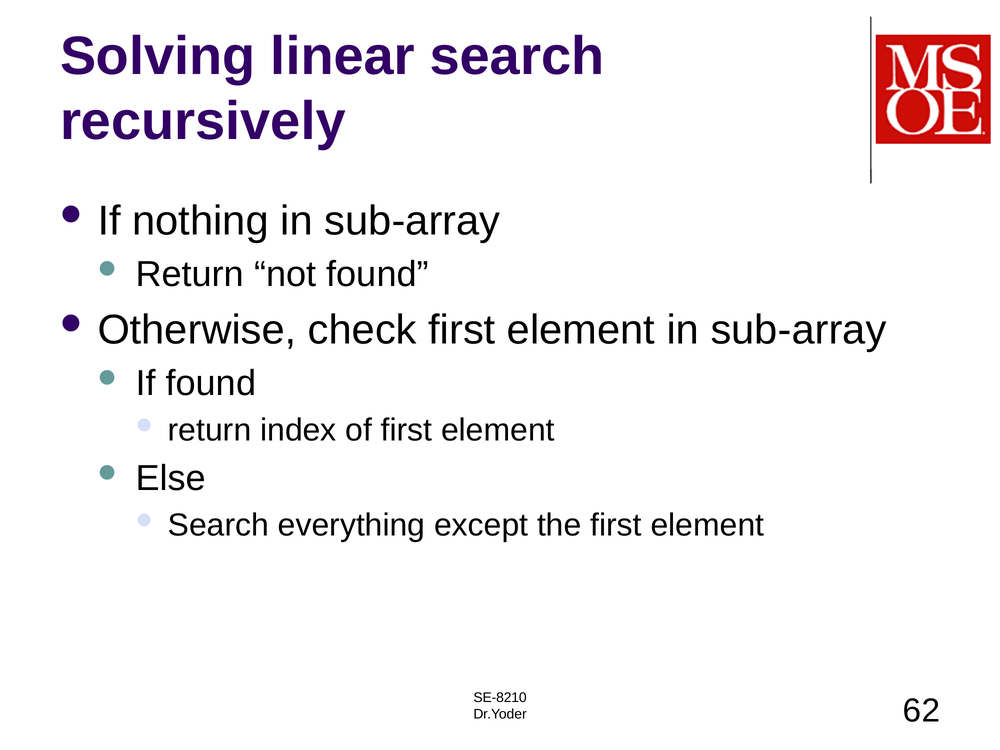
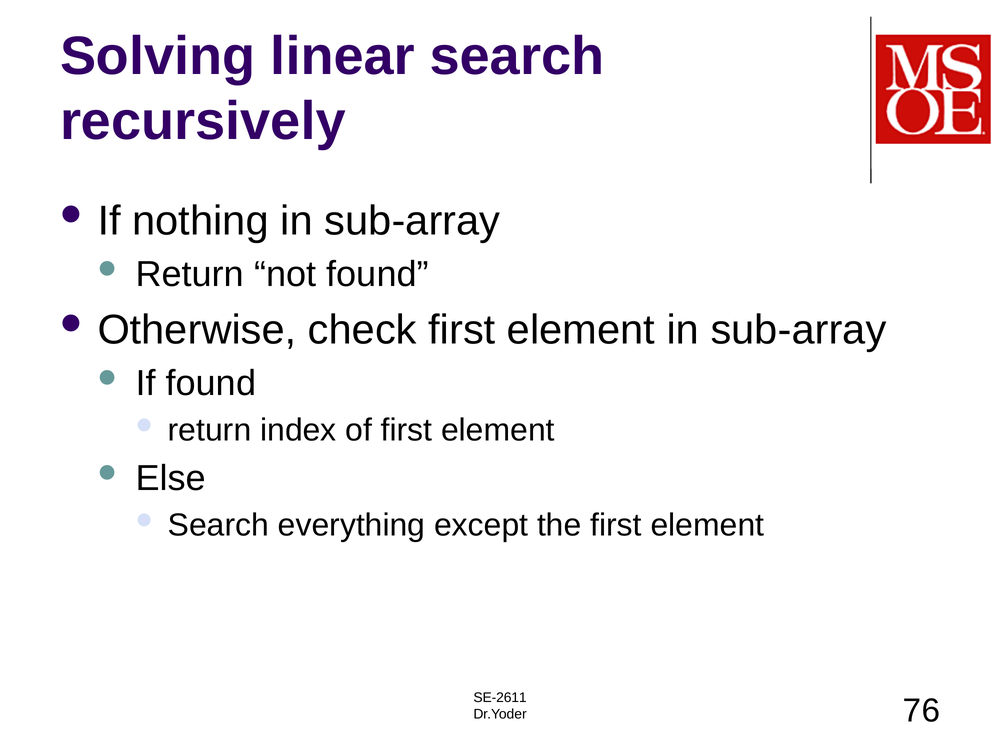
SE-8210: SE-8210 -> SE-2611 (500, 698)
62: 62 -> 76 (922, 711)
